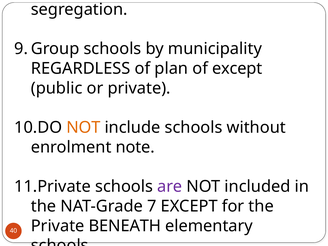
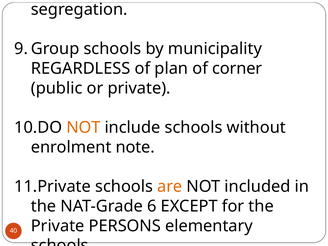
of except: except -> corner (237, 68)
are colour: purple -> orange (170, 187)
7: 7 -> 6 (152, 206)
BENEATH: BENEATH -> PERSONS (125, 226)
